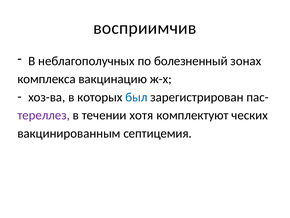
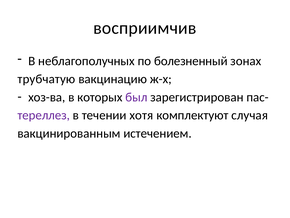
комплекса: комплекса -> трубчатую (46, 79)
был colour: blue -> purple (136, 97)
ческих: ческих -> случая (250, 115)
септицемия: септицемия -> истечением (158, 133)
